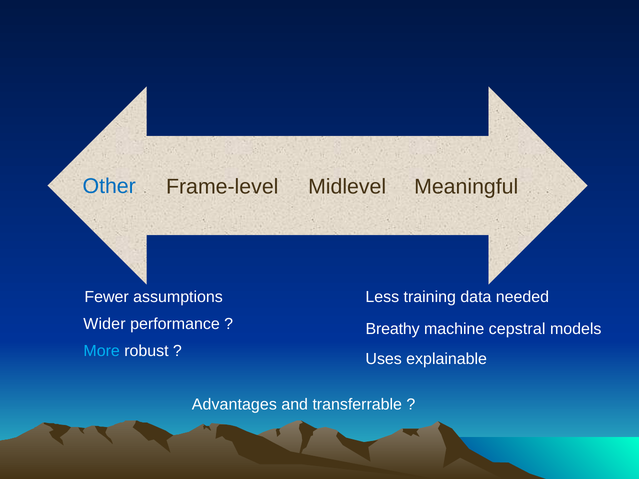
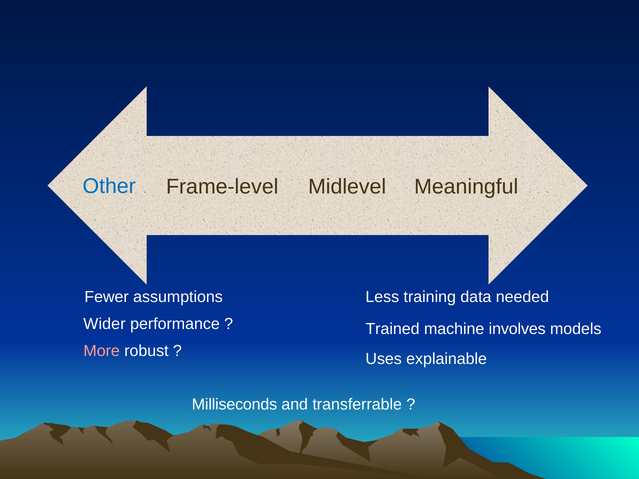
Breathy: Breathy -> Trained (393, 329)
cepstral: cepstral -> involves (517, 329)
More colour: light blue -> pink (102, 351)
Advantages: Advantages -> Milliseconds (234, 405)
